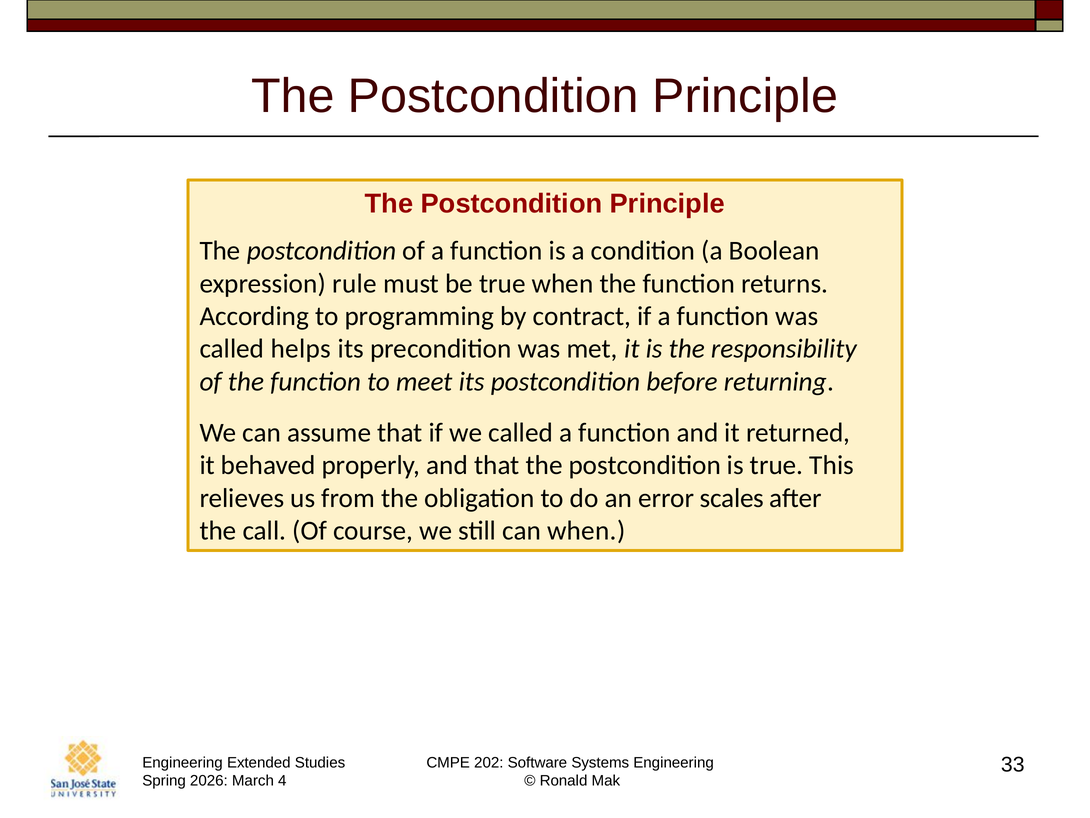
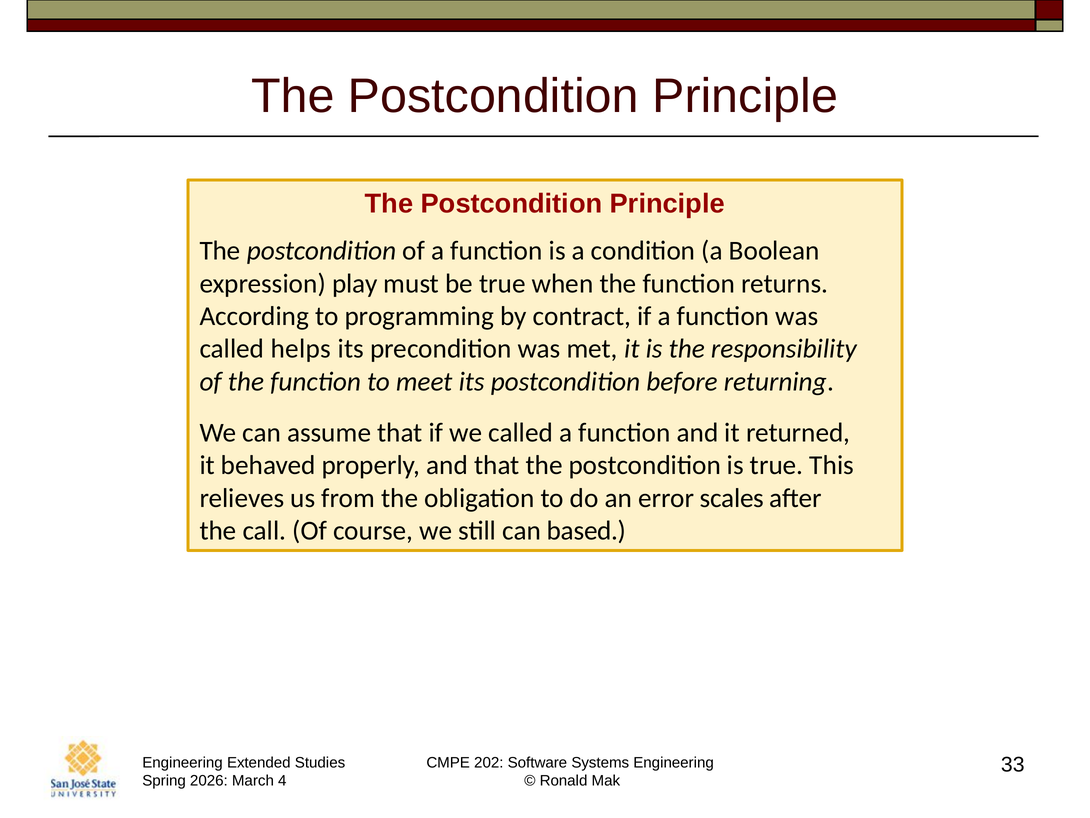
rule: rule -> play (355, 283)
can when: when -> based (586, 530)
